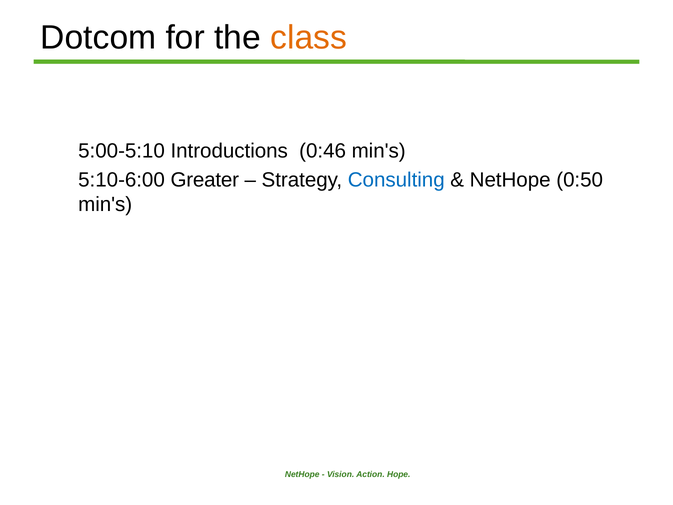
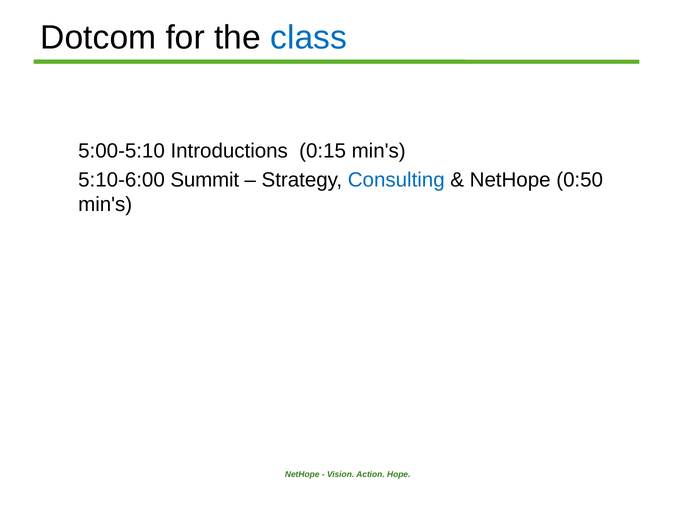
class colour: orange -> blue (309, 38)
0:46: 0:46 -> 0:15 (323, 151)
Greater: Greater -> Summit (205, 180)
